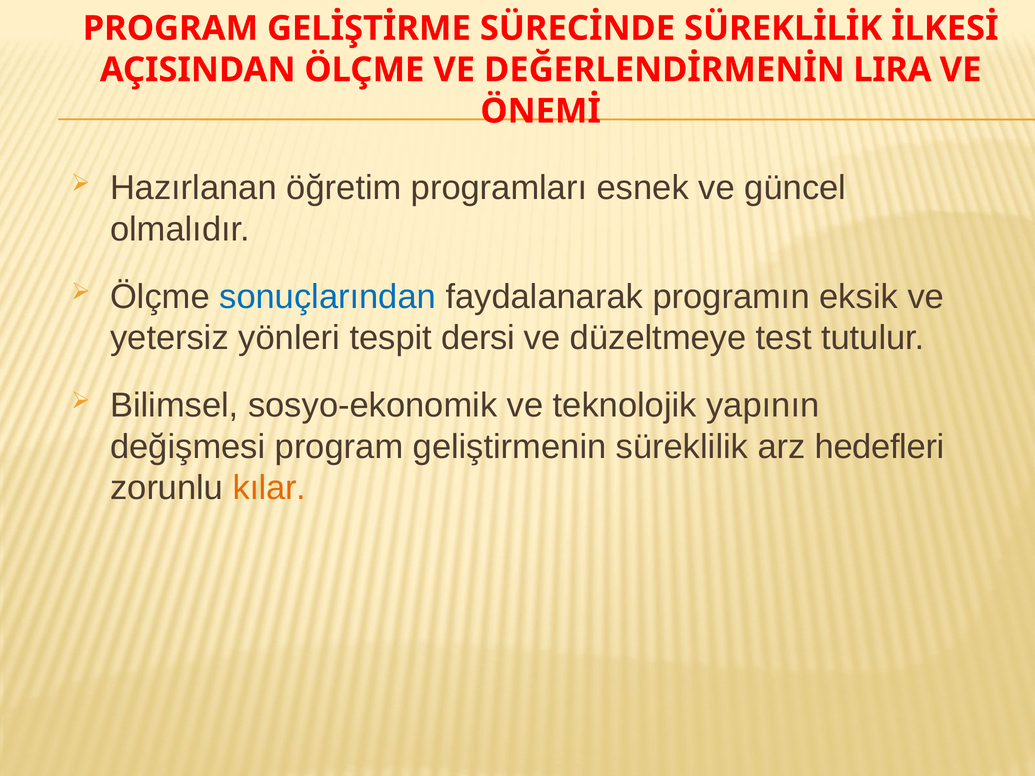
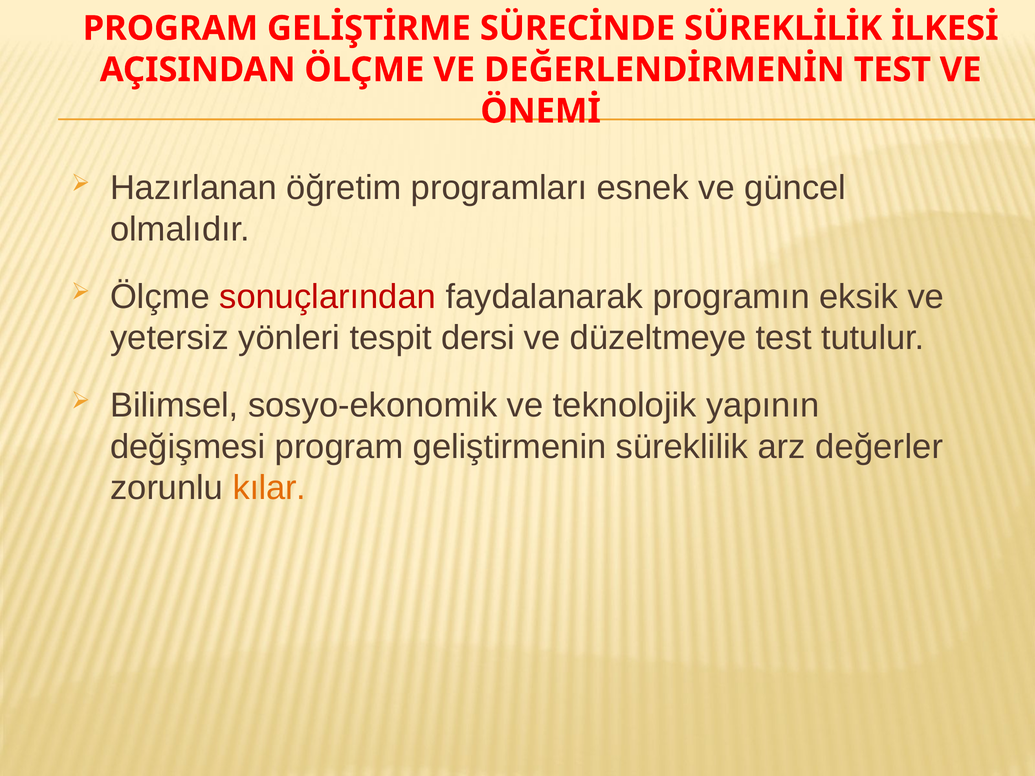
LIRA: LIRA -> TEST (892, 70)
sonuçlarından colour: blue -> red (328, 297)
hedefleri: hedefleri -> değerler (879, 447)
